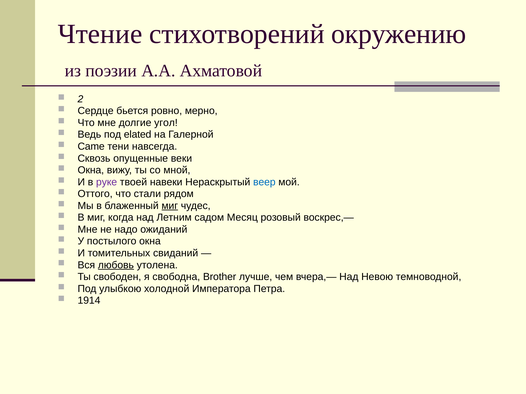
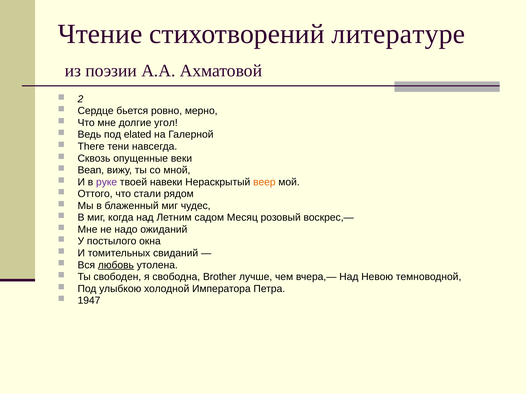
окружению: окружению -> литературе (398, 34)
Came: Came -> There (91, 147)
Окна: Окна -> Bean (91, 170)
веер colour: blue -> orange (264, 182)
миг underline: present -> none (170, 206)
1914: 1914 -> 1947 (89, 301)
